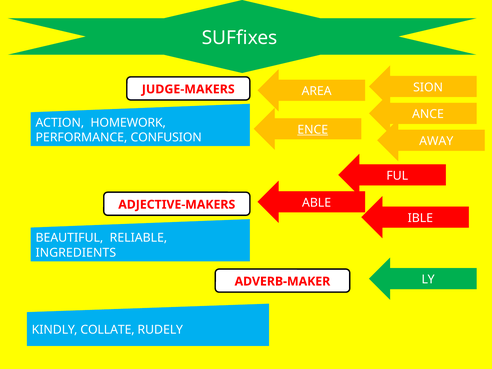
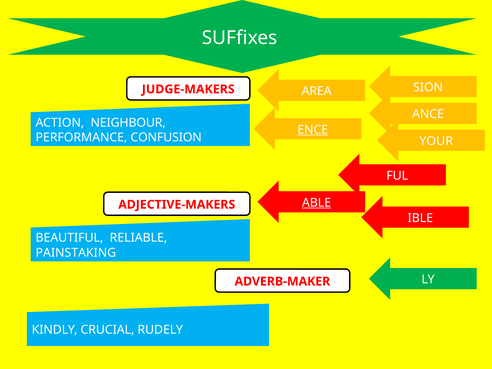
HOMEWORK: HOMEWORK -> NEIGHBOUR (128, 123)
AWAY: AWAY -> YOUR (436, 141)
ABLE underline: none -> present (317, 203)
INGREDIENTS: INGREDIENTS -> PAINSTAKING (76, 253)
COLLATE: COLLATE -> CRUCIAL (107, 330)
